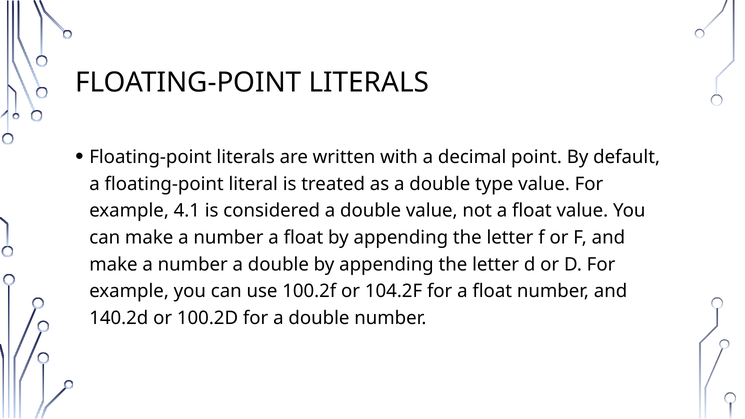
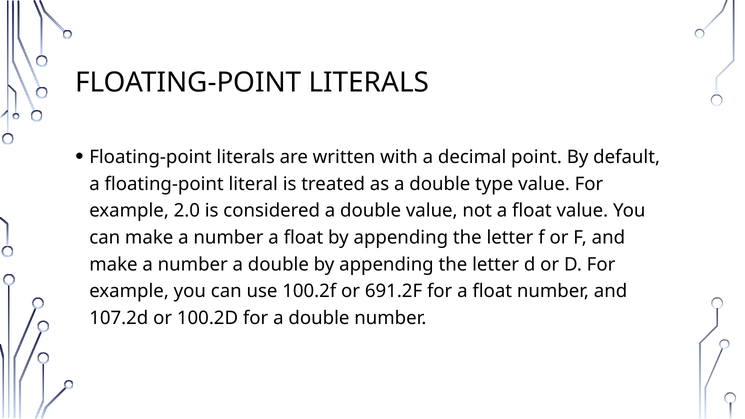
4.1: 4.1 -> 2.0 (187, 211)
104.2F: 104.2F -> 691.2F (394, 291)
140.2d: 140.2d -> 107.2d (119, 318)
